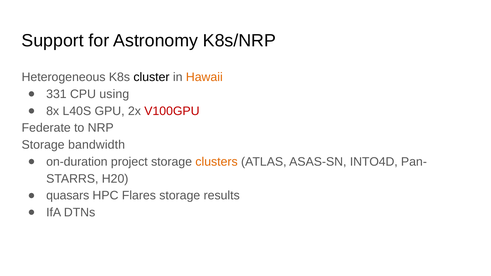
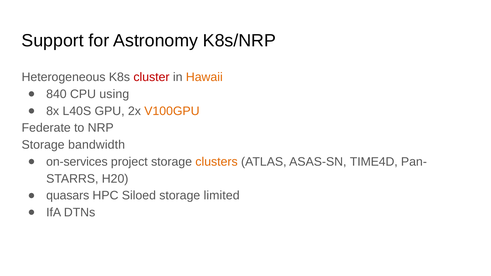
cluster colour: black -> red (151, 77)
331: 331 -> 840 (56, 94)
V100GPU colour: red -> orange (172, 111)
on-duration: on-duration -> on-services (77, 162)
INTO4D: INTO4D -> TIME4D (374, 162)
Flares: Flares -> Siloed (139, 196)
results: results -> limited (222, 196)
